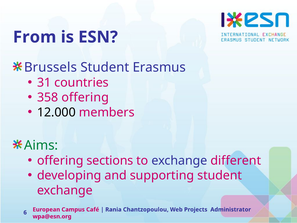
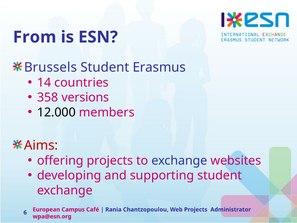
31: 31 -> 14 (44, 83)
358 offering: offering -> versions (85, 97)
Aims colour: green -> red (41, 145)
offering sections: sections -> projects (110, 160)
different: different -> websites (236, 160)
